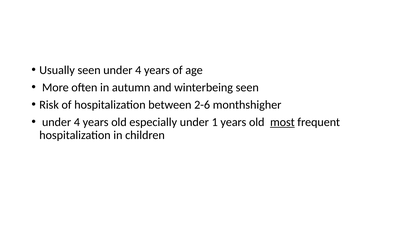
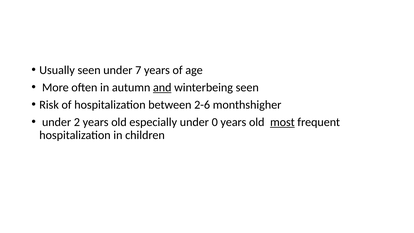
seen under 4: 4 -> 7 (138, 70)
and underline: none -> present (162, 87)
4: 4 -> 2 (77, 122)
1: 1 -> 0 (215, 122)
